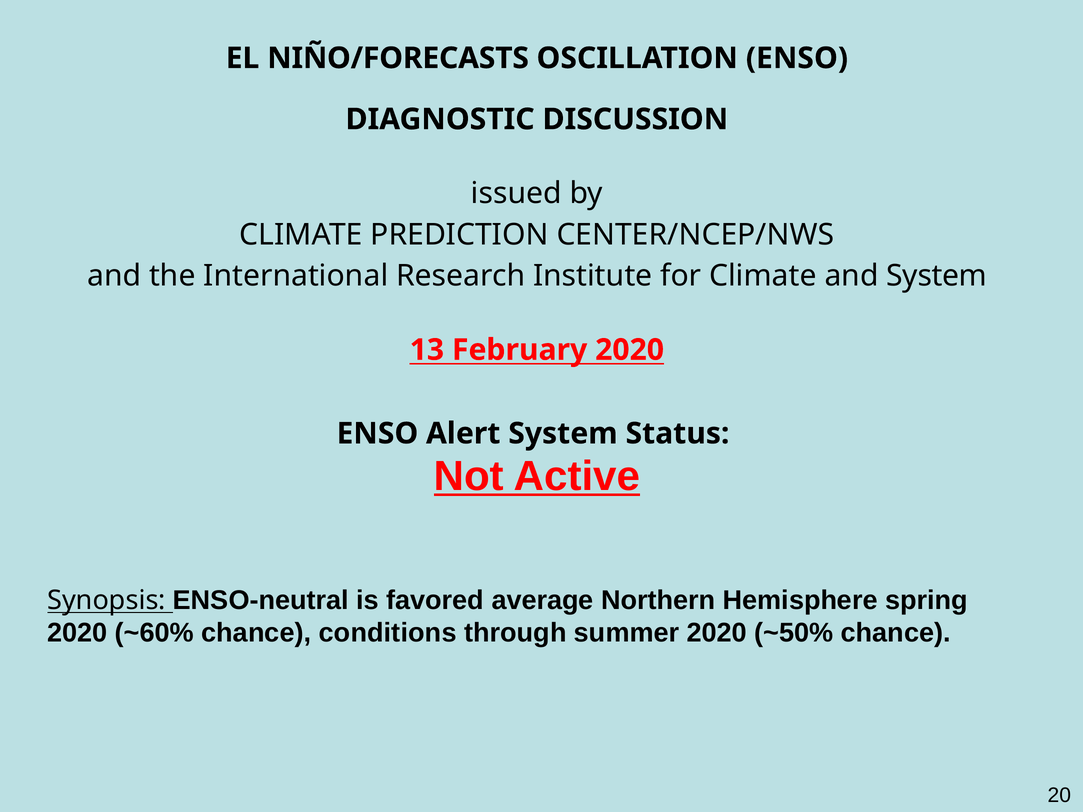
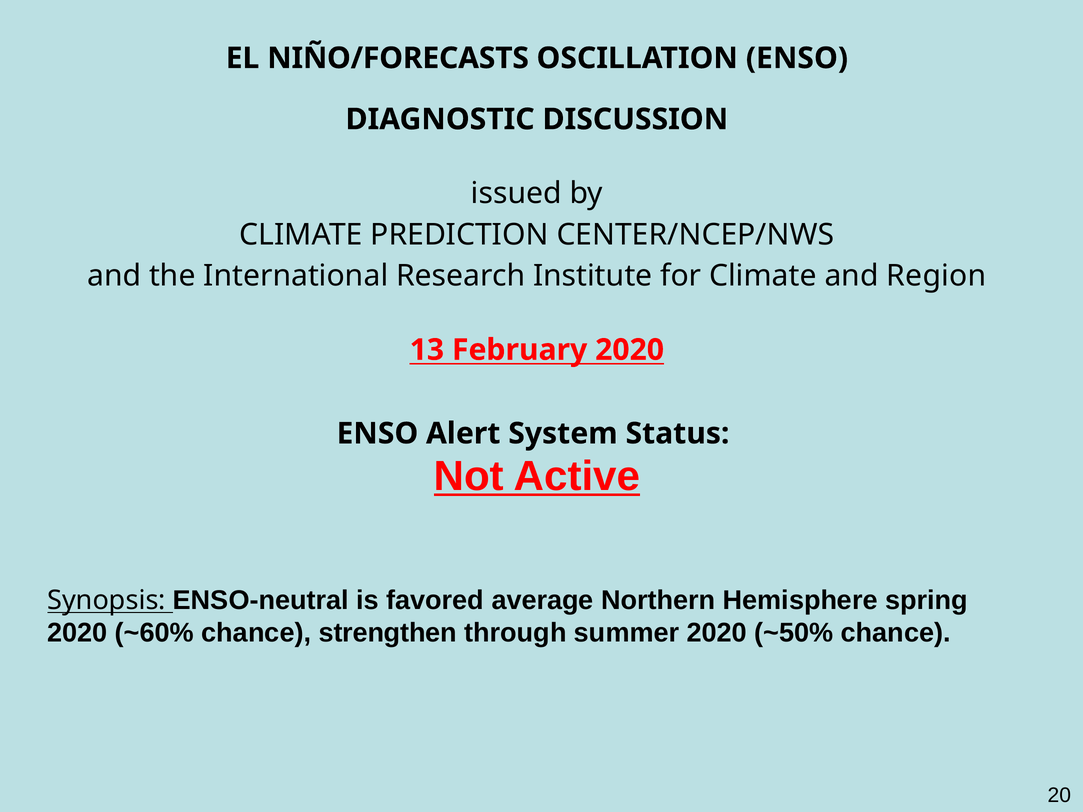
and System: System -> Region (936, 276)
conditions: conditions -> strengthen (388, 633)
